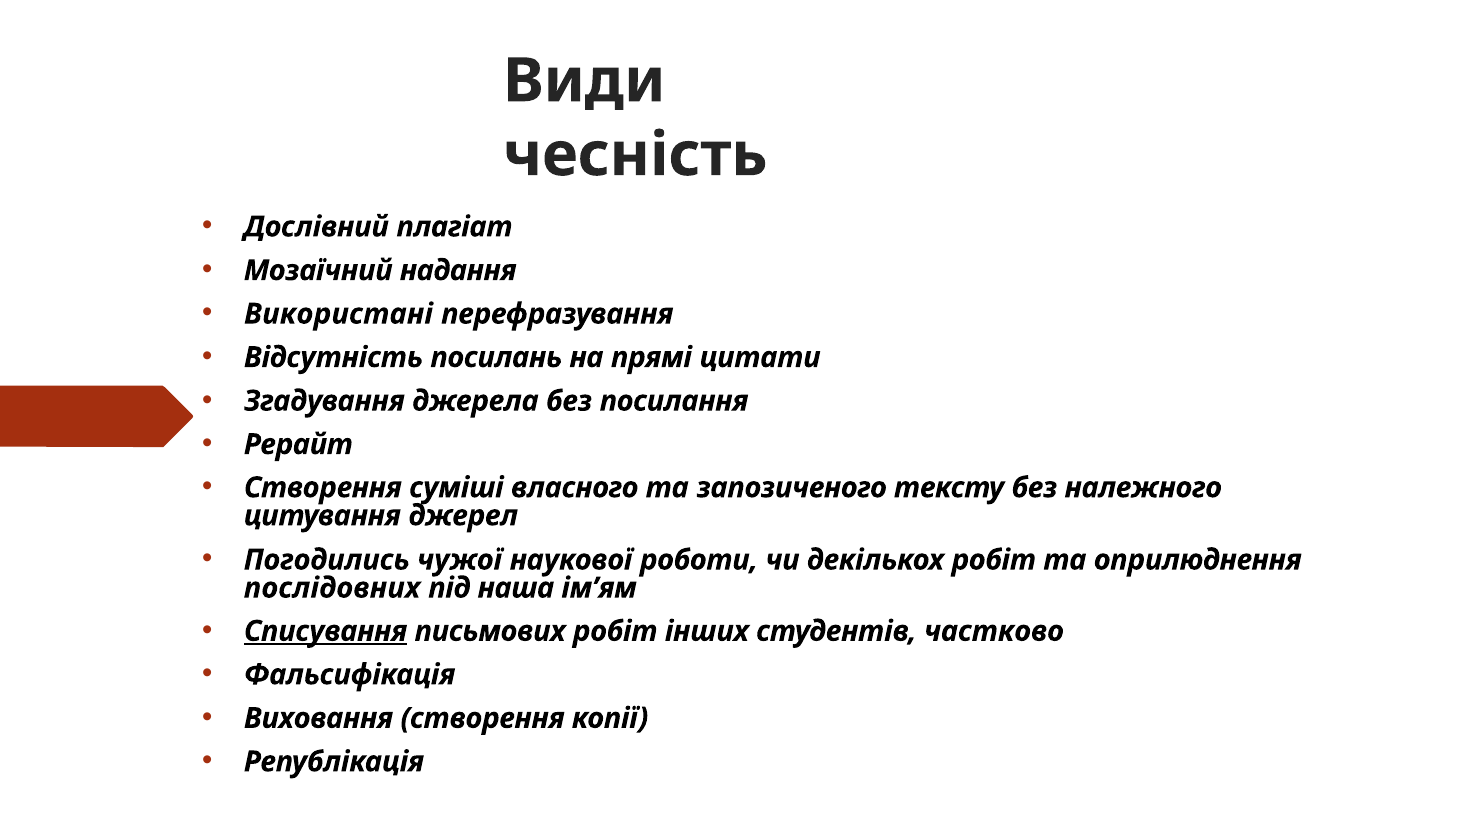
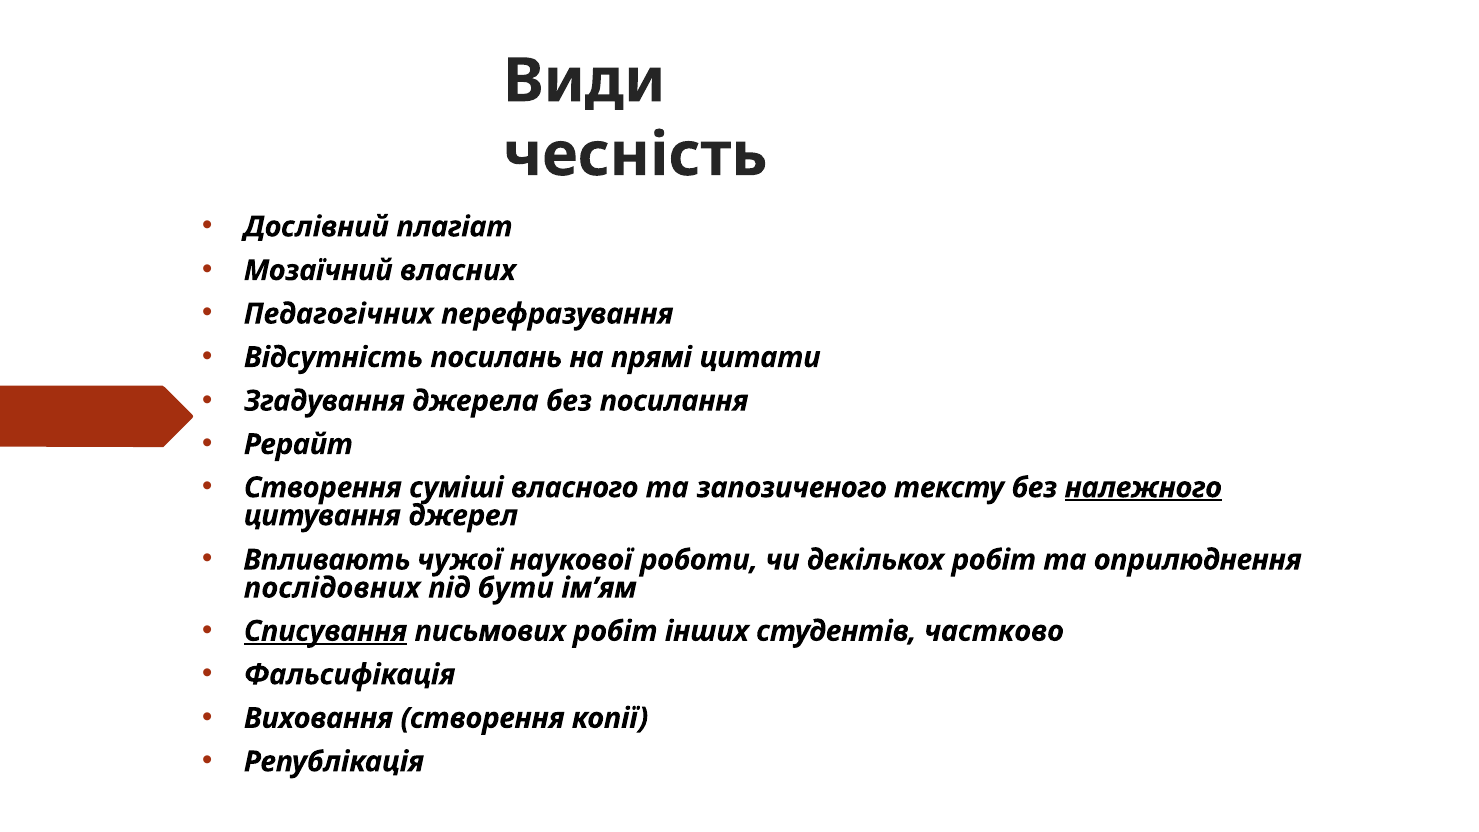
надання: надання -> власних (458, 270)
Використані: Використані -> Педагогічних (339, 314)
належного underline: none -> present (1143, 488)
Погодились: Погодились -> Впливають (327, 560)
наша: наша -> бути (516, 588)
